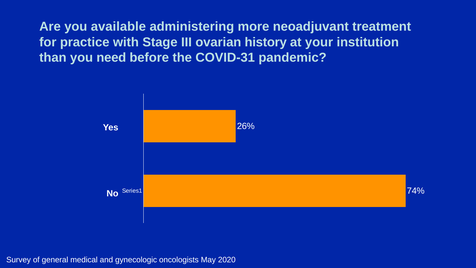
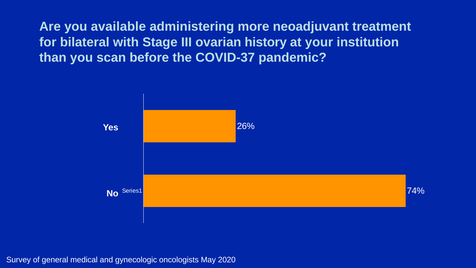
practice: practice -> bilateral (85, 42)
need: need -> scan (111, 58)
COVID-31: COVID-31 -> COVID-37 (225, 58)
